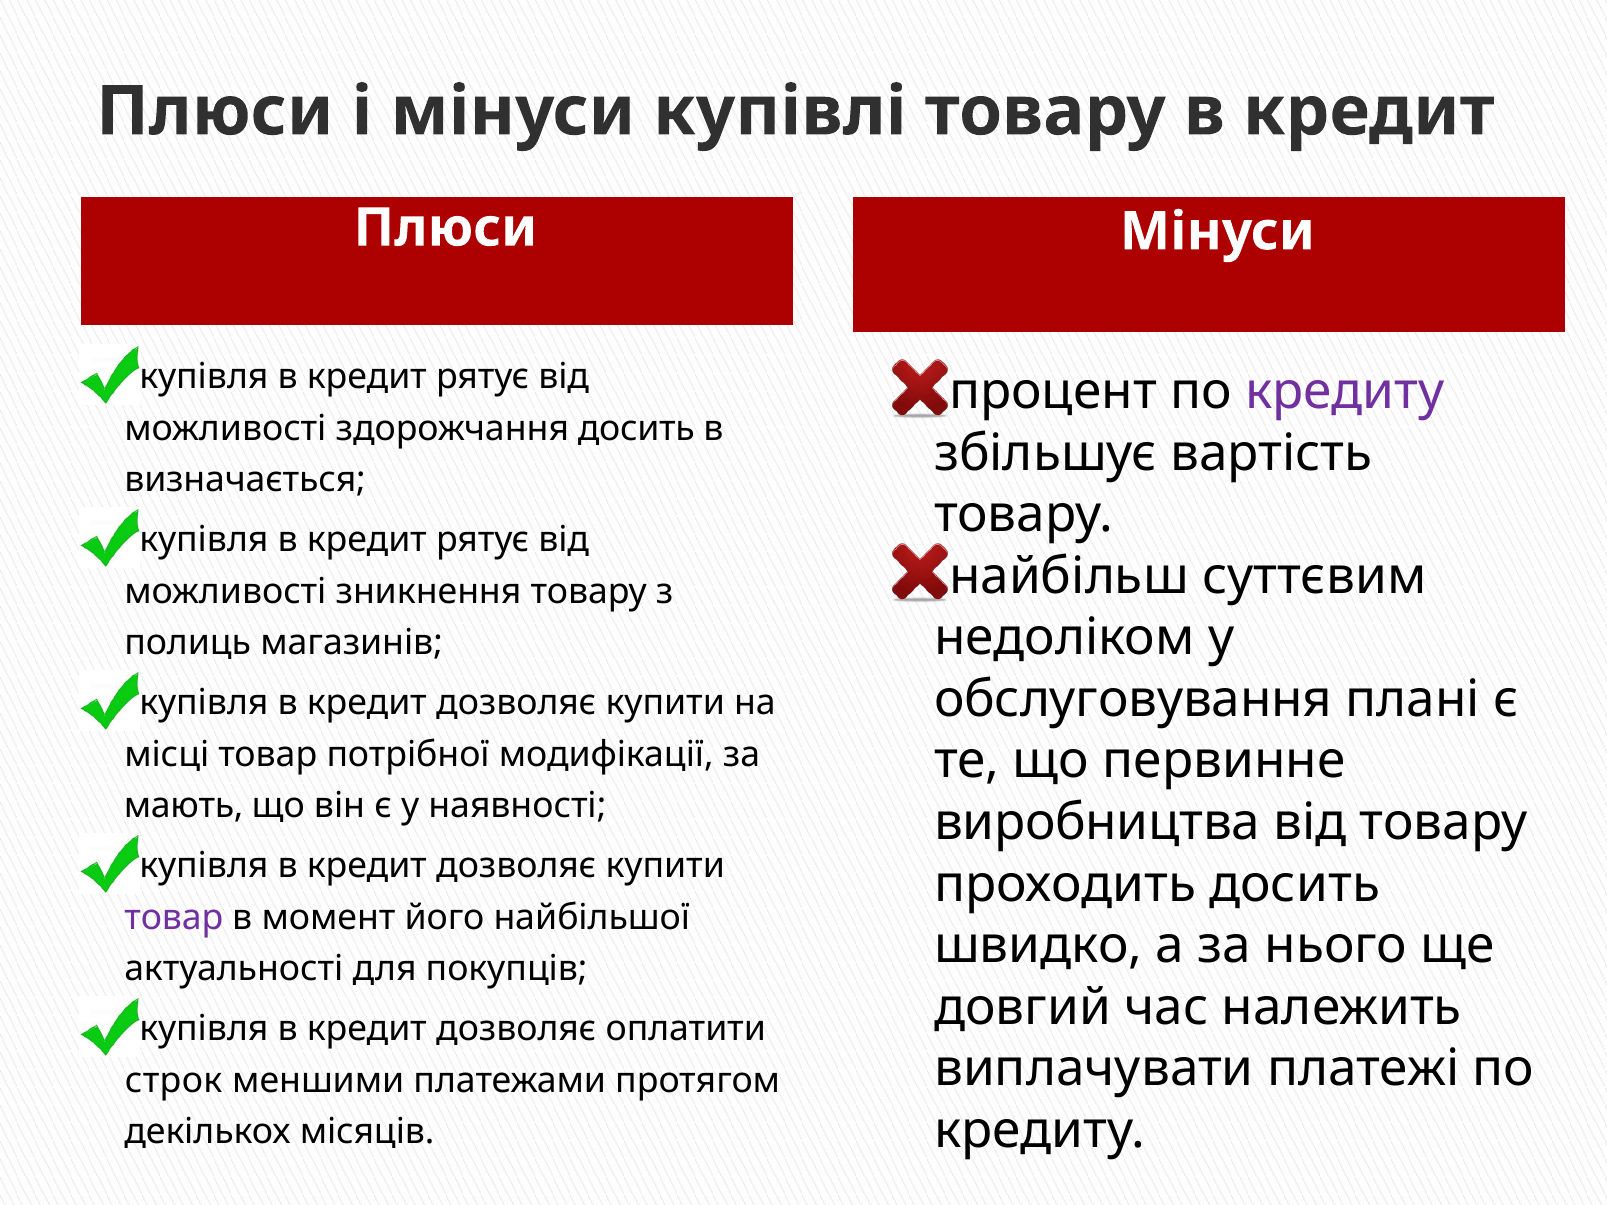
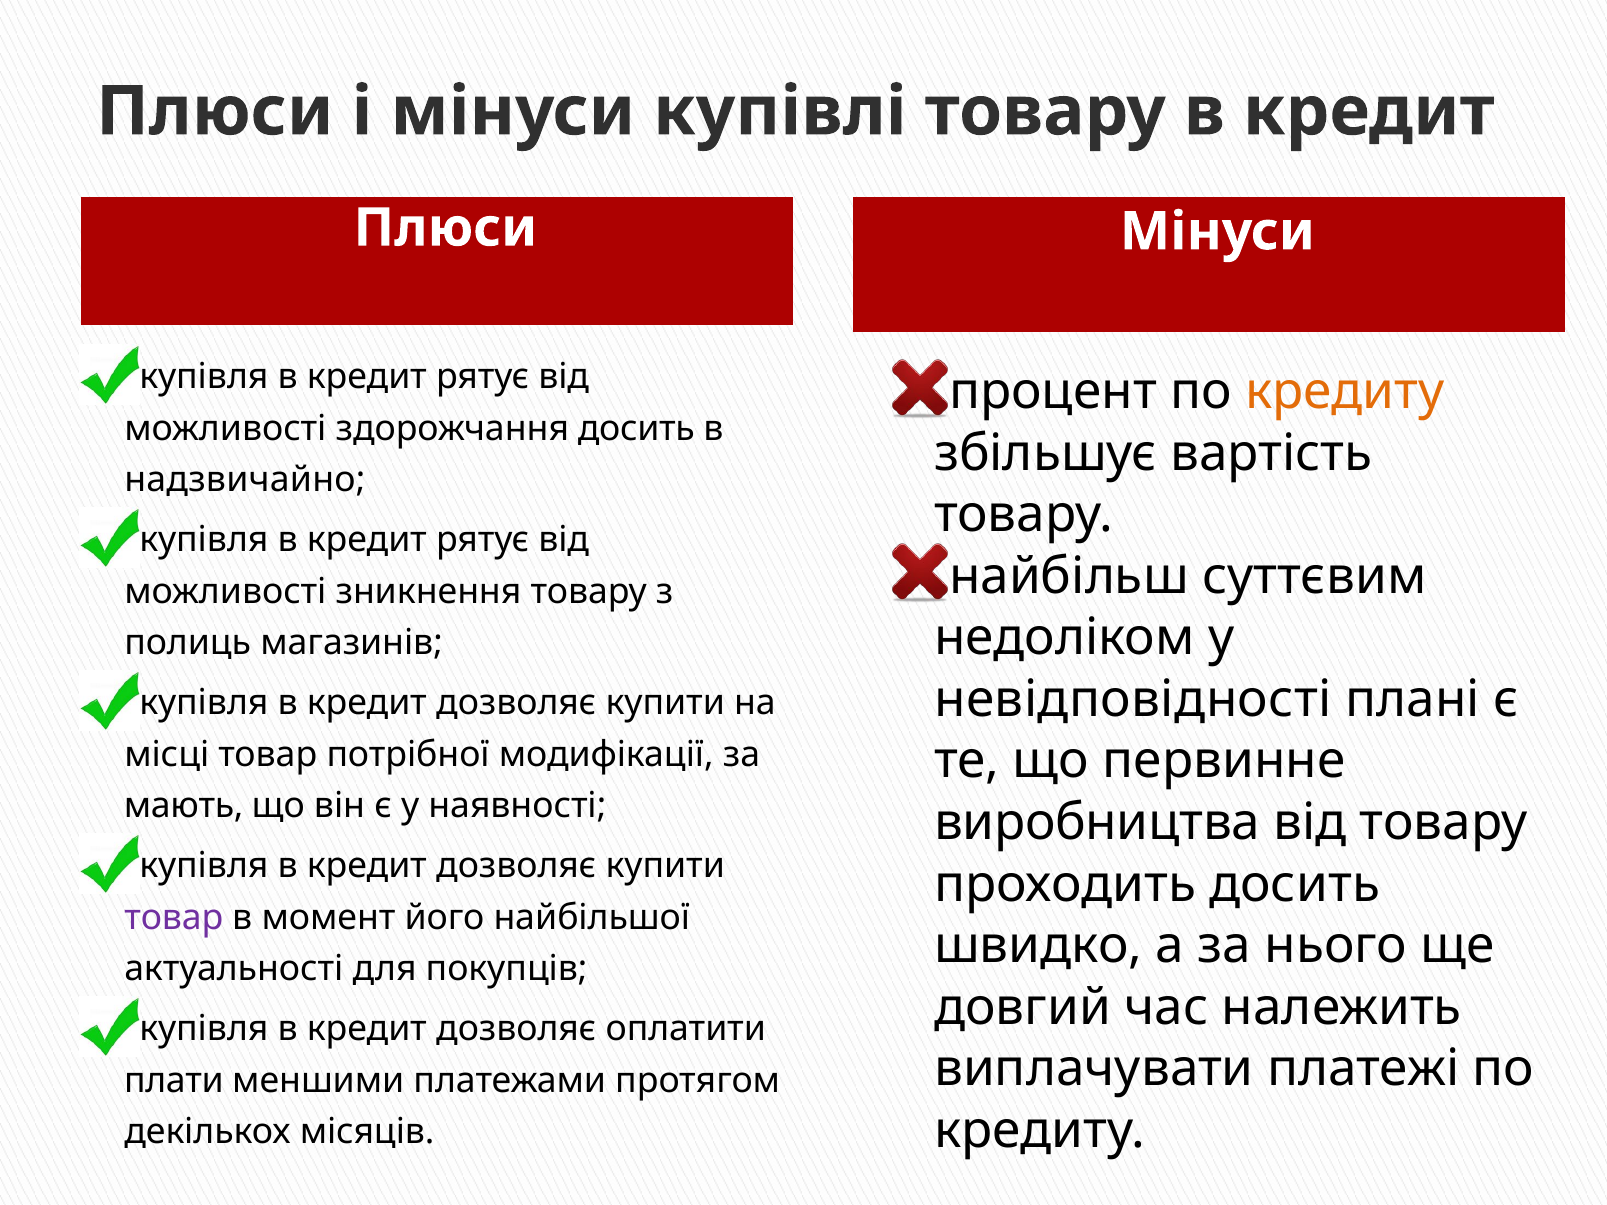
кредиту colour: purple -> orange (1345, 392)
визначається: визначається -> надзвичайно (245, 480)
обслуговування: обслуговування -> невідповідності (1133, 700)
строк: строк -> плати (174, 1081)
